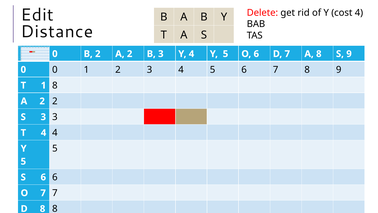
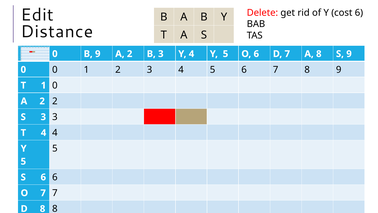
cost 4: 4 -> 6 (359, 13)
B 2: 2 -> 9 (98, 54)
1 8: 8 -> 0 (55, 85)
